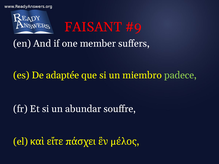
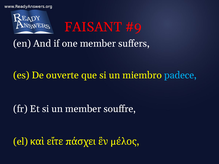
adaptée: adaptée -> ouverte (62, 75)
padece colour: light green -> light blue (180, 75)
un abundar: abundar -> member (83, 109)
